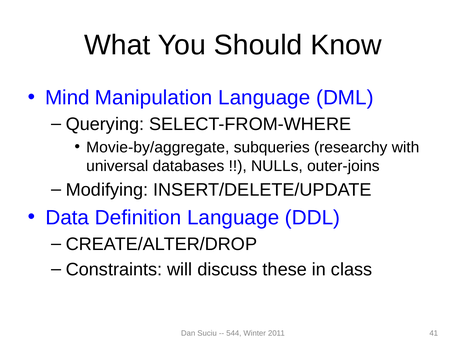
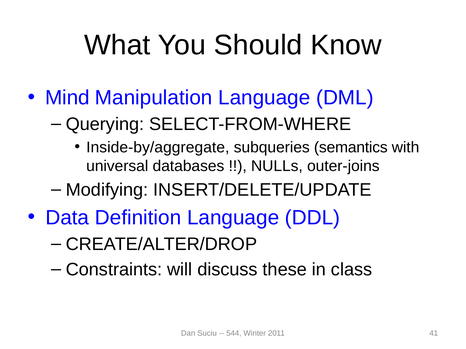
Movie-by/aggregate: Movie-by/aggregate -> Inside-by/aggregate (158, 148)
researchy: researchy -> semantics (351, 148)
